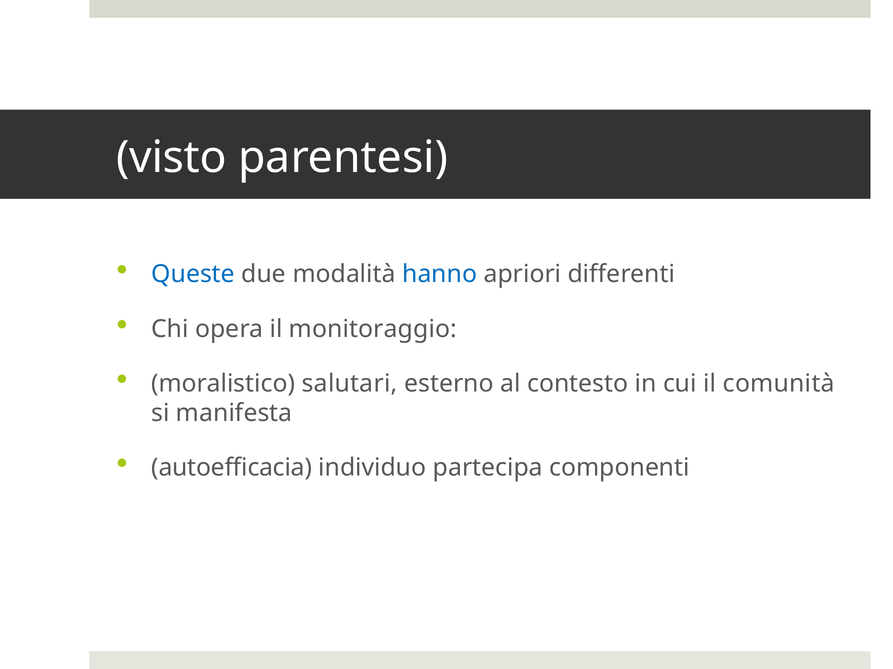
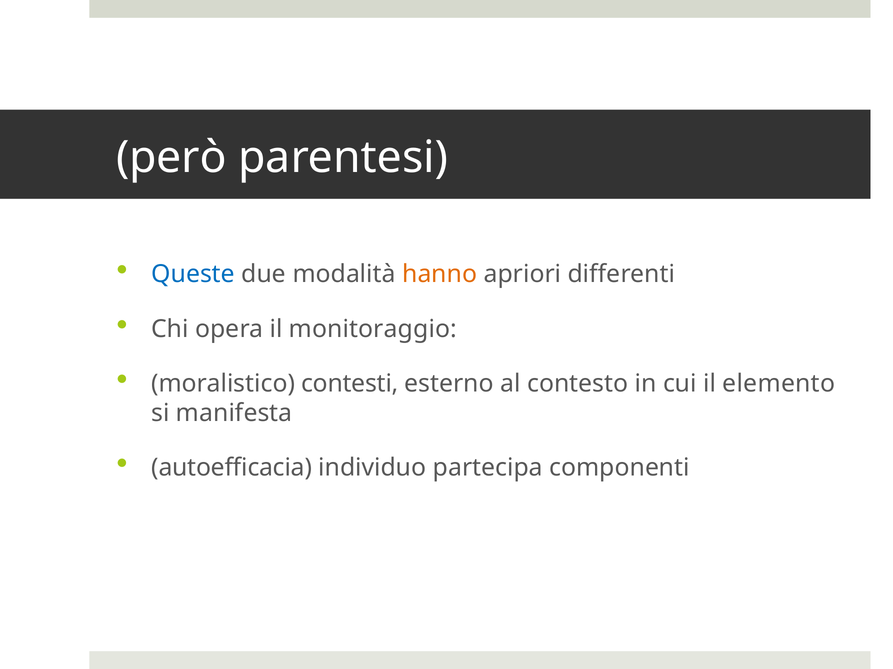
visto: visto -> però (171, 158)
hanno colour: blue -> orange (440, 275)
salutari: salutari -> contesti (350, 384)
comunità: comunità -> elemento (779, 384)
